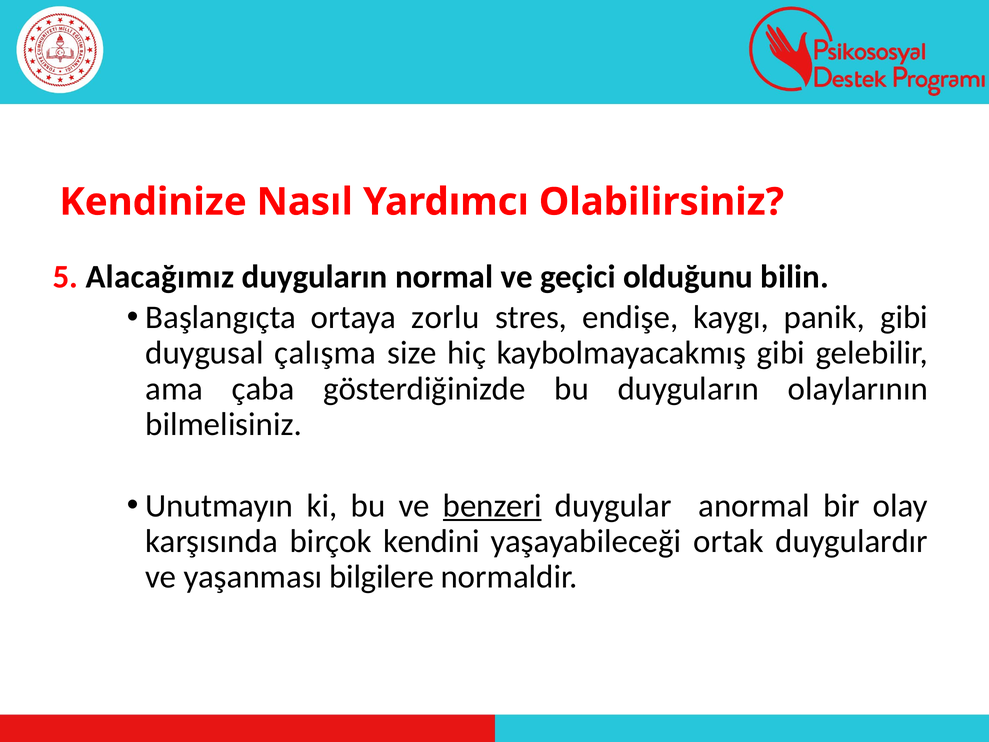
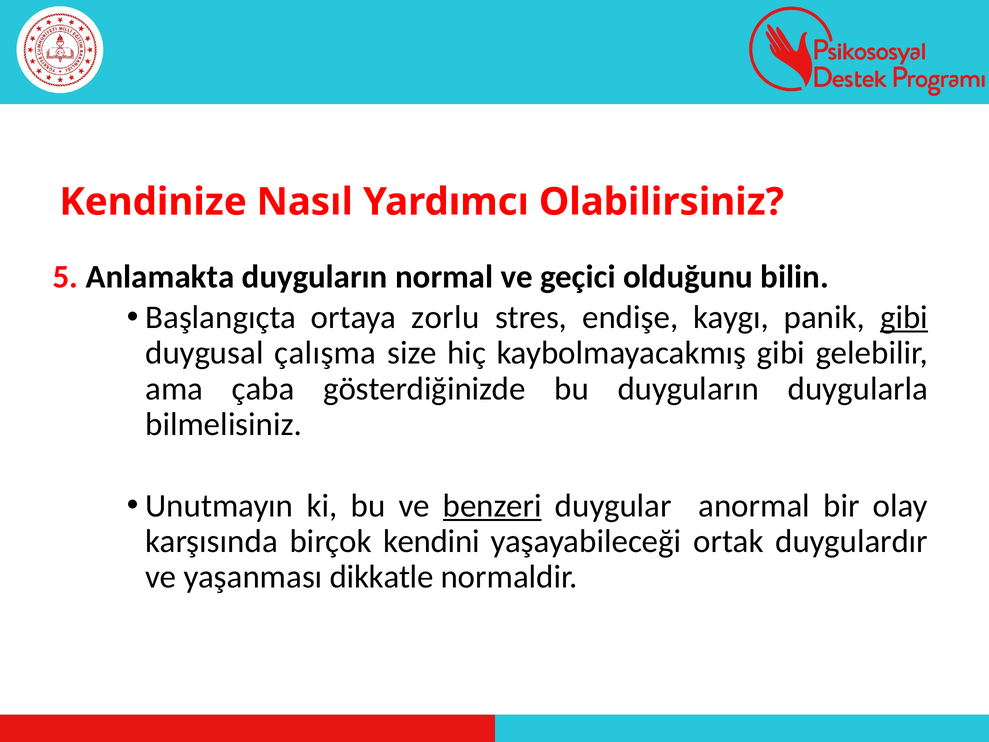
Alacağımız: Alacağımız -> Anlamakta (160, 277)
gibi underline: none -> present (904, 317)
olaylarının: olaylarının -> duygularla (858, 389)
bilgilere: bilgilere -> dikkatle (382, 577)
